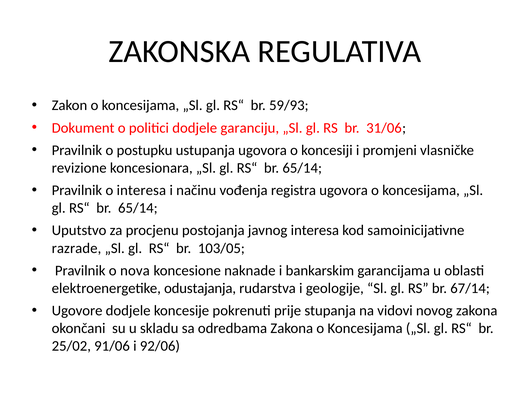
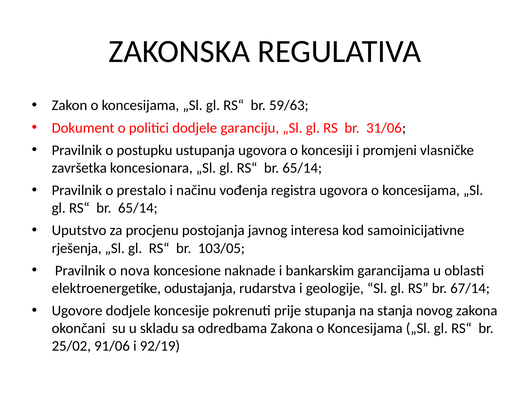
59/93: 59/93 -> 59/63 (289, 105)
revizione: revizione -> završetka (79, 168)
o interesa: interesa -> prestalo (141, 190)
razrade: razrade -> rješenja (77, 248)
vidovi: vidovi -> stanja (395, 310)
92/06: 92/06 -> 92/19 (160, 346)
